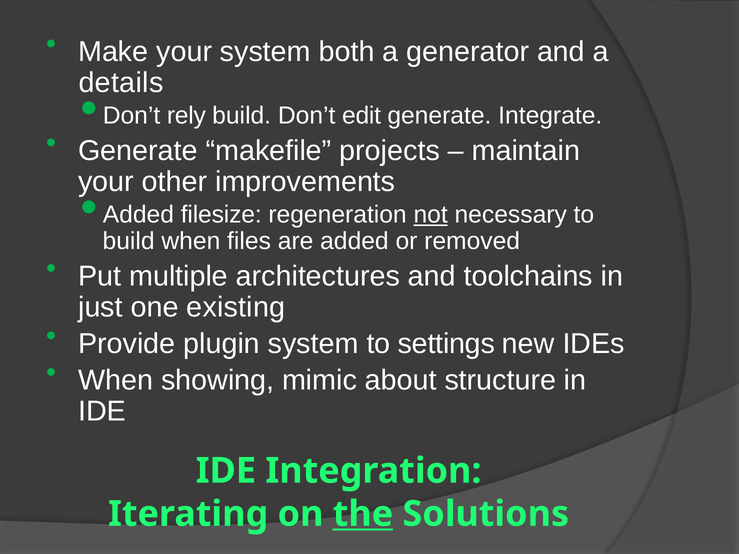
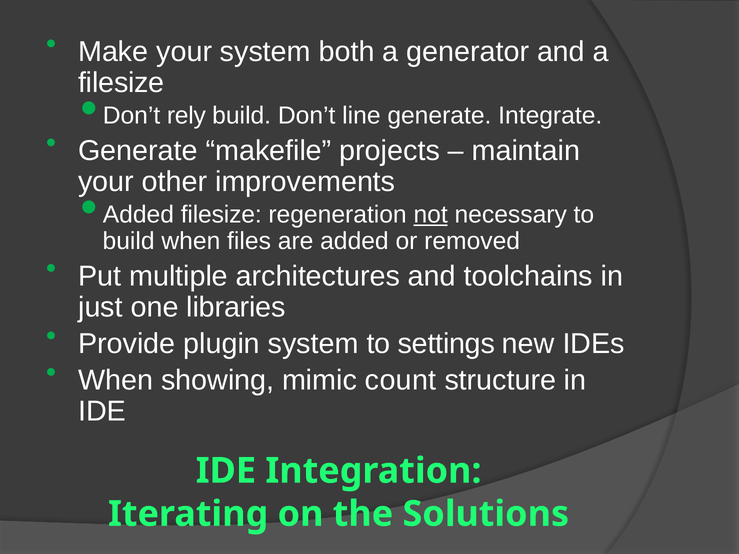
details: details -> filesize (121, 83)
edit: edit -> line (361, 116)
existing: existing -> libraries (236, 307)
about: about -> count (401, 380)
the underline: present -> none (363, 514)
